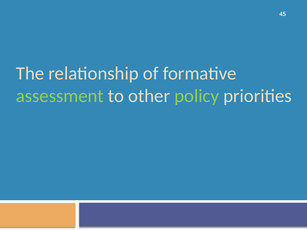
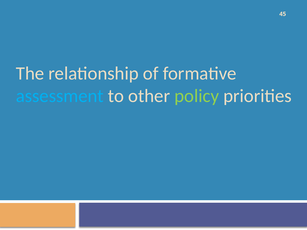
assessment colour: light green -> light blue (60, 96)
